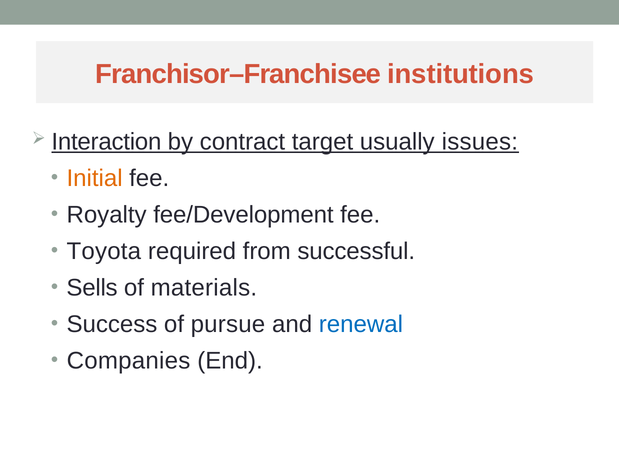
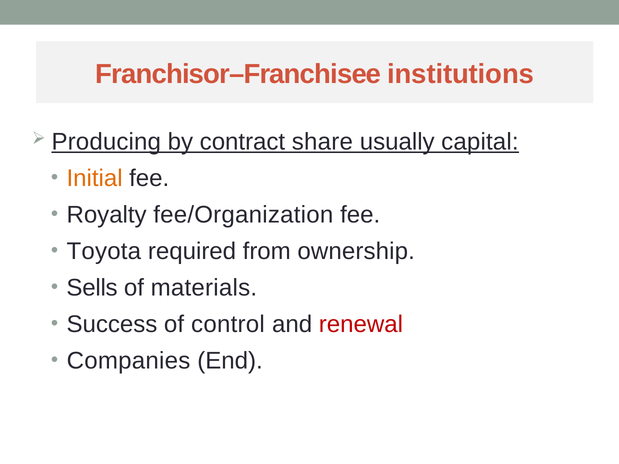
Interaction: Interaction -> Producing (106, 142)
target: target -> share (322, 142)
issues: issues -> capital (480, 142)
fee/Development: fee/Development -> fee/Organization (243, 215)
successful: successful -> ownership (356, 251)
pursue: pursue -> control (228, 325)
renewal colour: blue -> red (361, 325)
